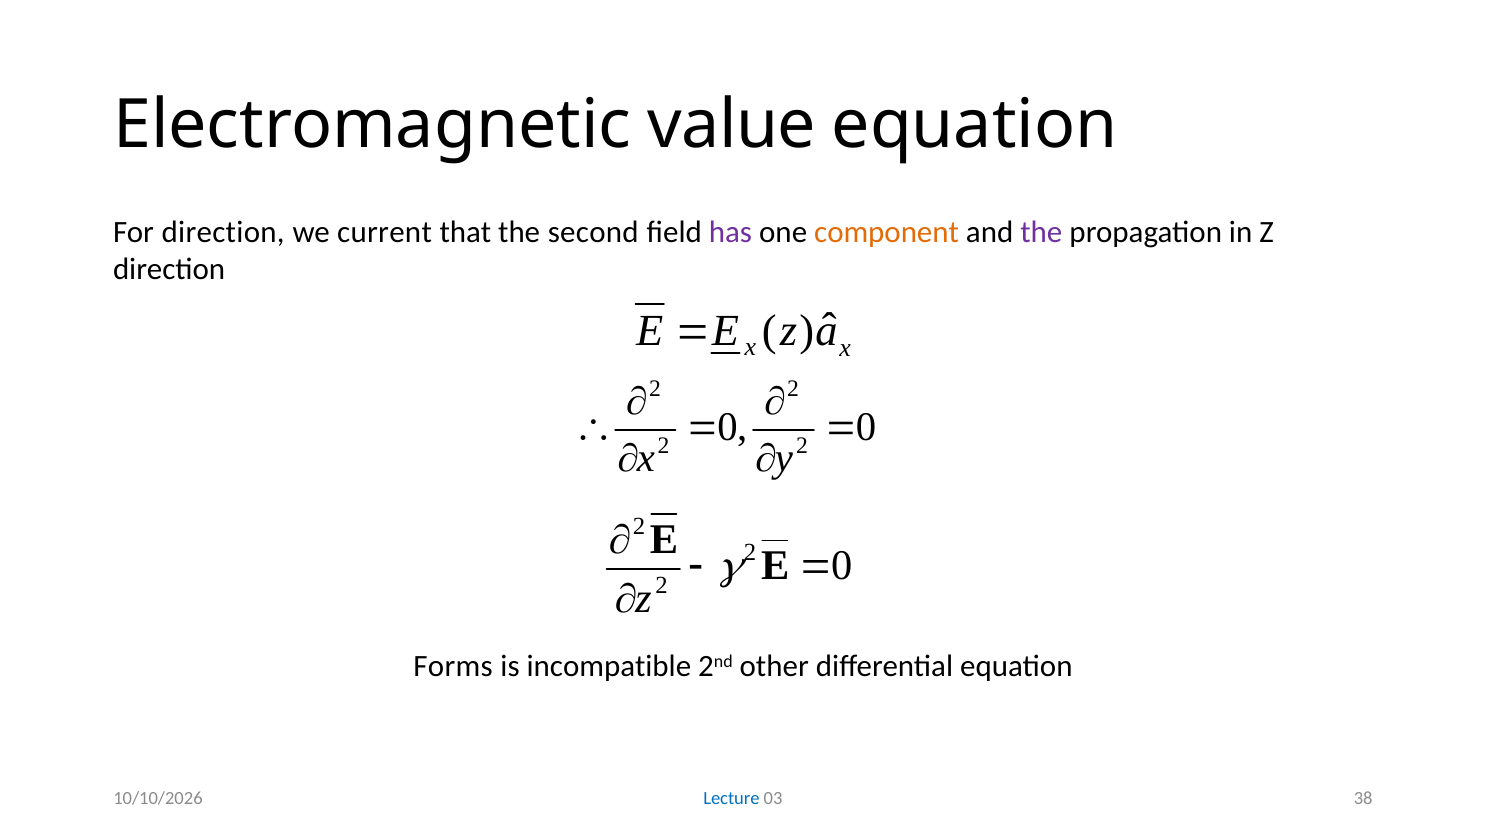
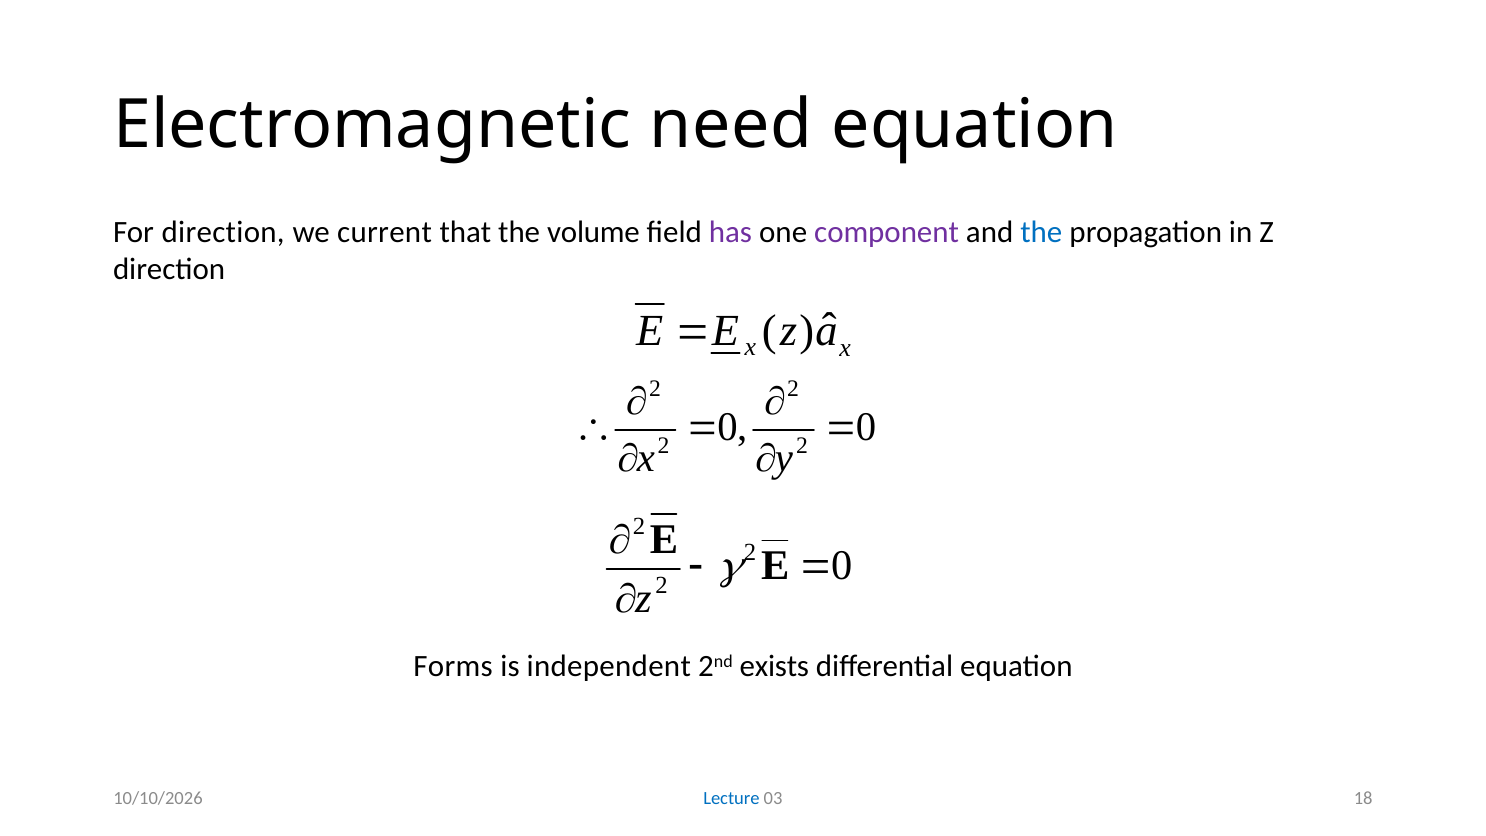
value: value -> need (731, 125)
second: second -> volume (594, 232)
component colour: orange -> purple (887, 232)
the colour: purple -> blue (1041, 232)
incompatible: incompatible -> independent (609, 667)
other: other -> exists (774, 667)
38: 38 -> 18 (1363, 798)
